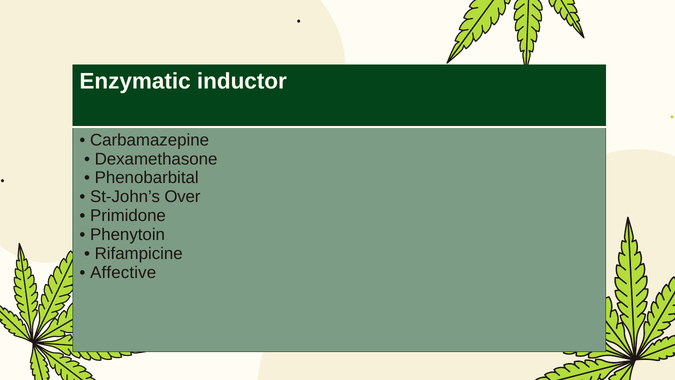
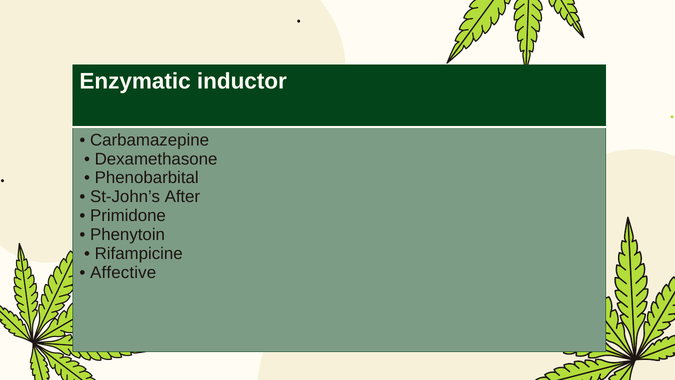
Over: Over -> After (182, 197)
